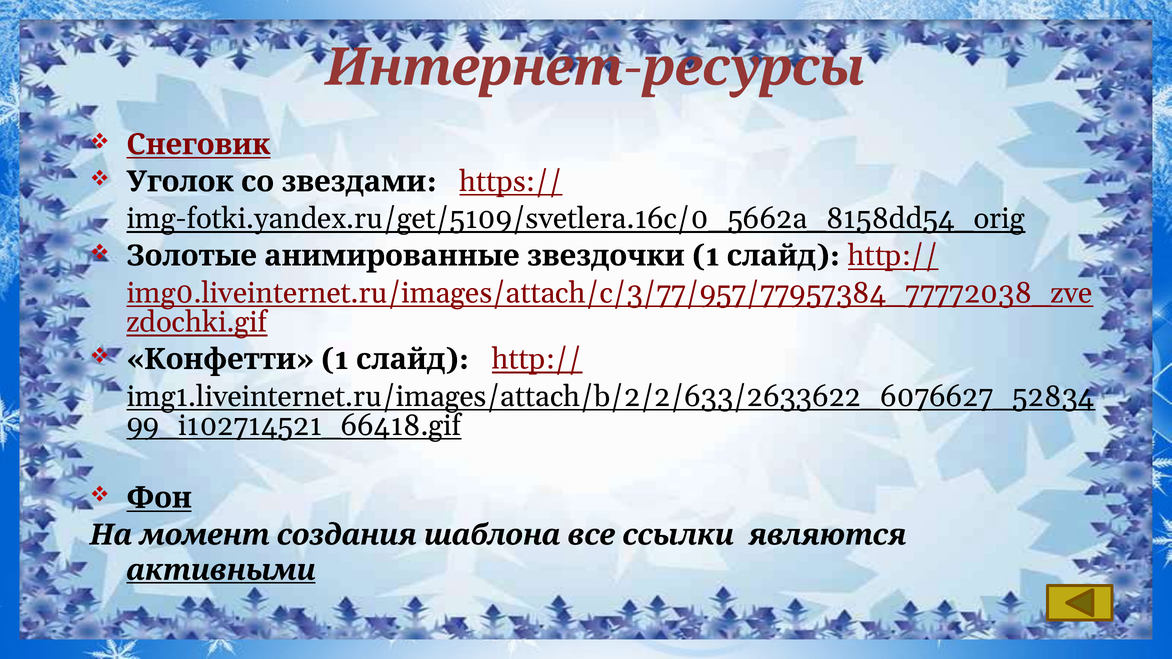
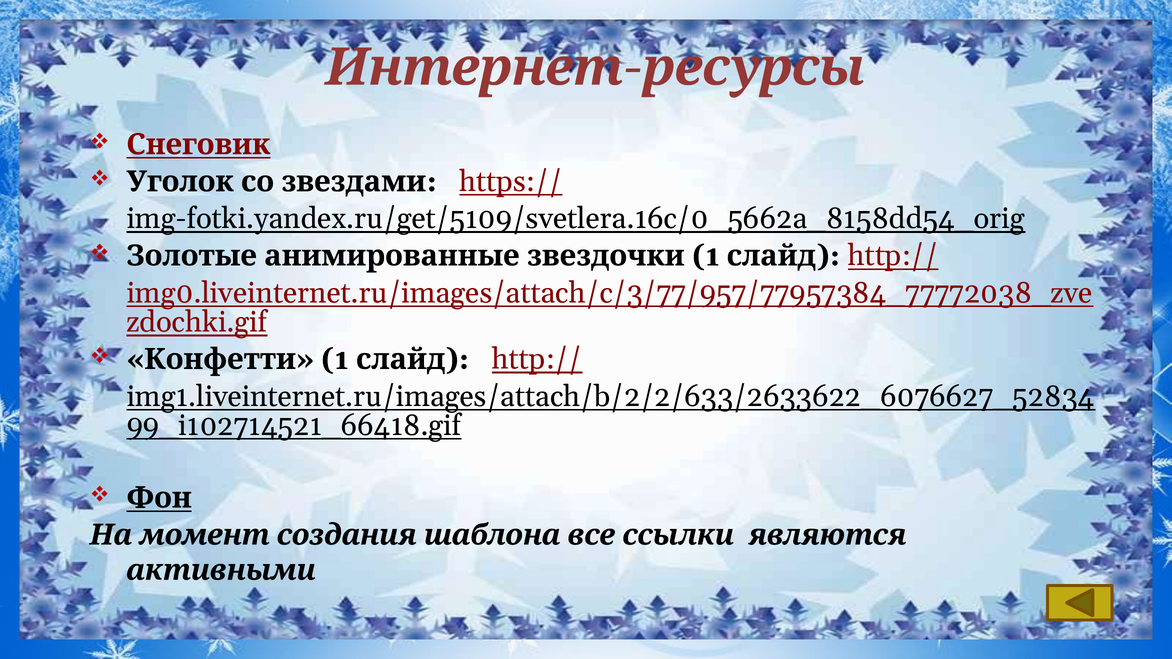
активными underline: present -> none (221, 570)
